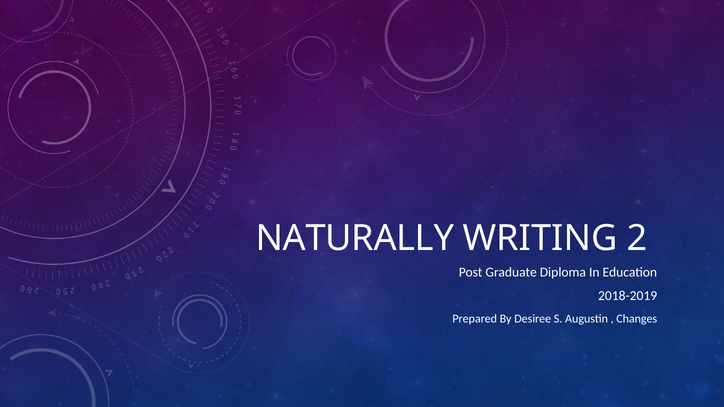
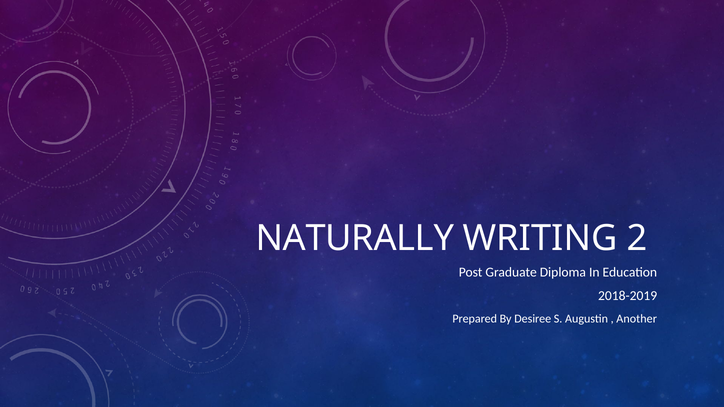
Changes: Changes -> Another (637, 319)
